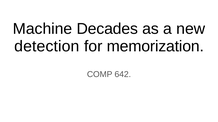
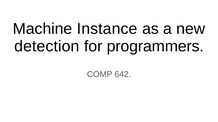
Decades: Decades -> Instance (107, 29)
memorization: memorization -> programmers (155, 47)
